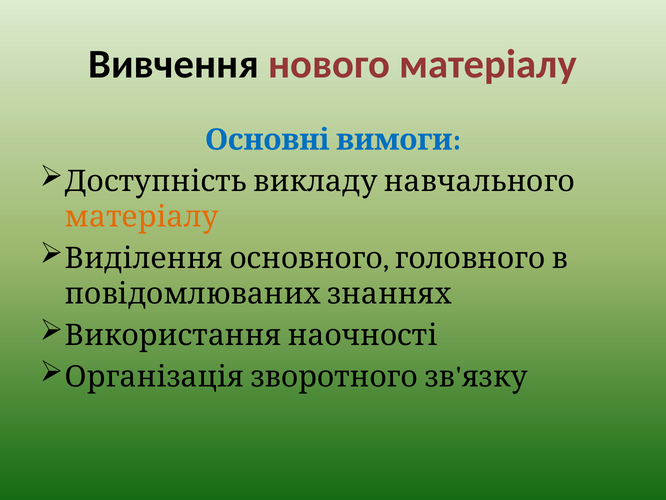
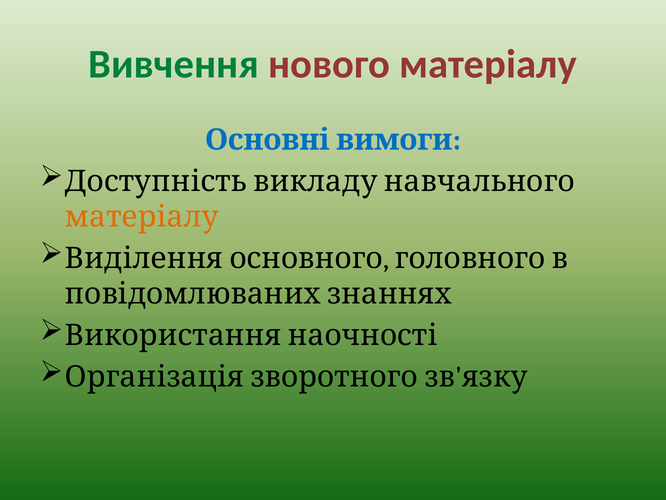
Вивчення colour: black -> green (174, 64)
